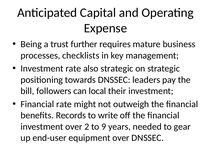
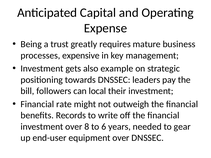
further: further -> greatly (84, 44)
checklists: checklists -> expensive (81, 56)
Investment rate: rate -> gets (73, 69)
also strategic: strategic -> example (117, 69)
2: 2 -> 8 (87, 127)
9: 9 -> 6 (104, 127)
